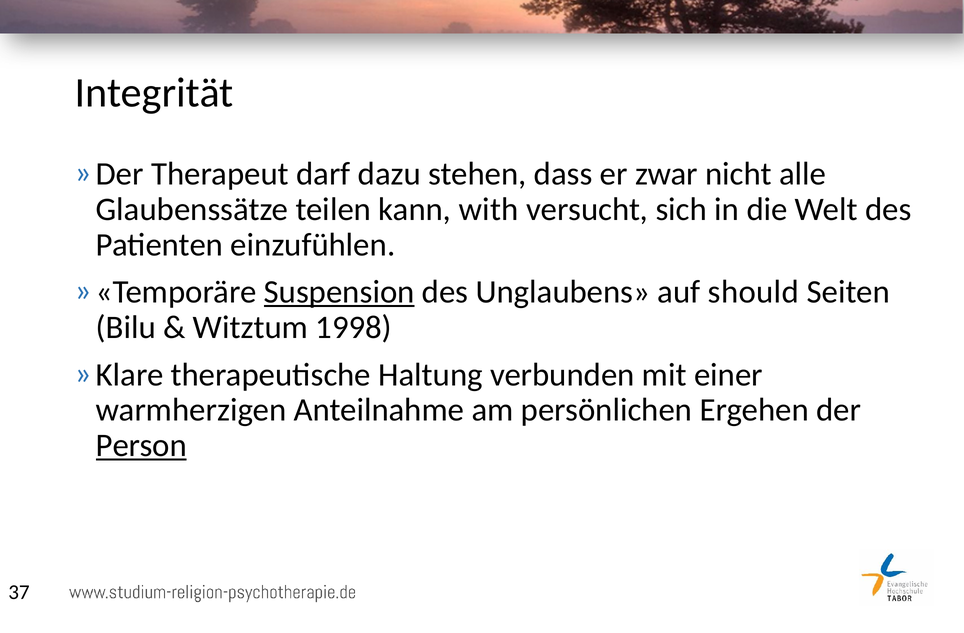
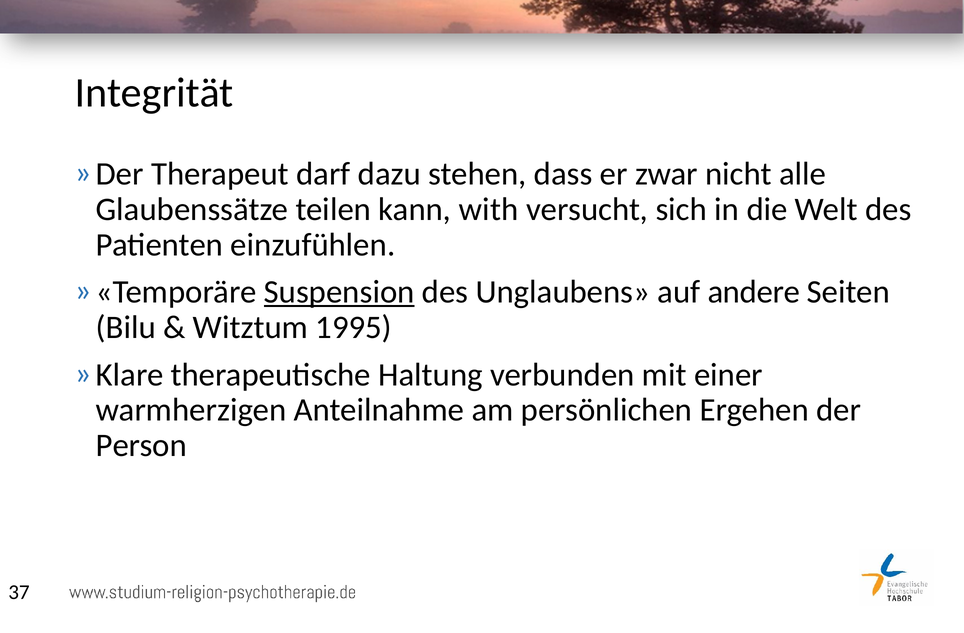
should: should -> andere (754, 292)
1998: 1998 -> 1995 (354, 328)
Person underline: present -> none (141, 446)
